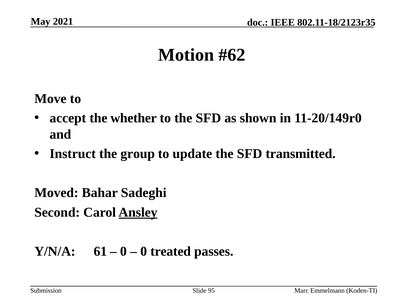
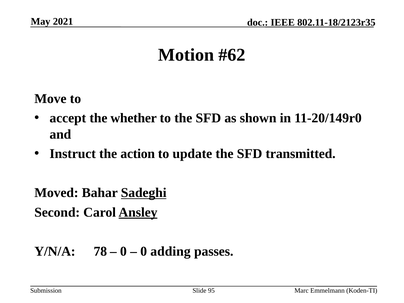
group: group -> action (138, 154)
Sadeghi underline: none -> present (144, 193)
61: 61 -> 78 (100, 251)
treated: treated -> adding (171, 251)
